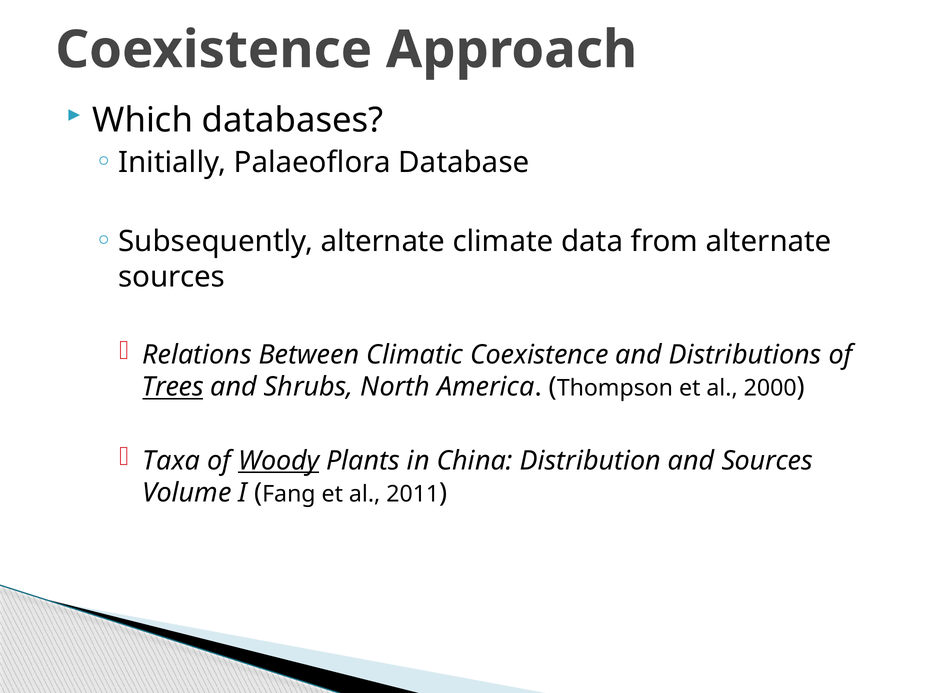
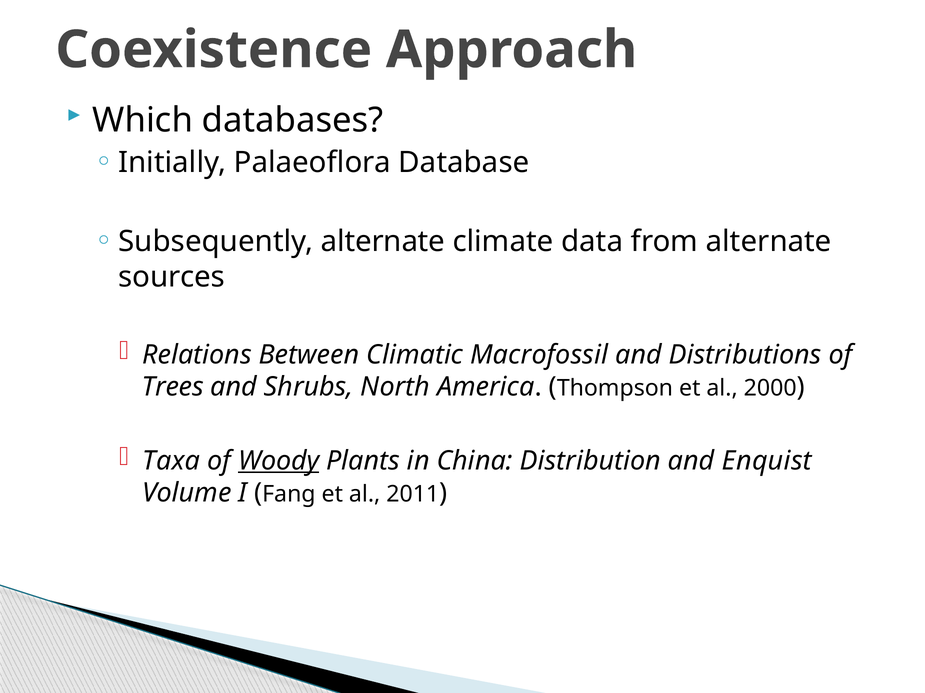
Climatic Coexistence: Coexistence -> Macrofossil (539, 355)
Trees underline: present -> none (173, 387)
and Sources: Sources -> Enquist (767, 461)
